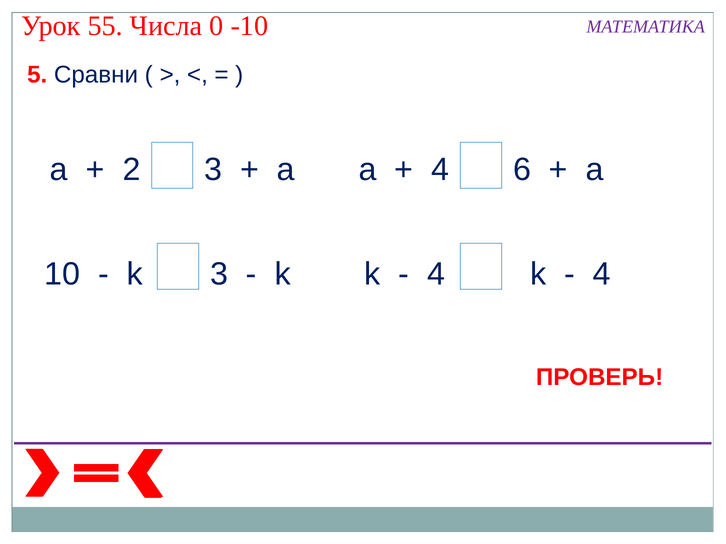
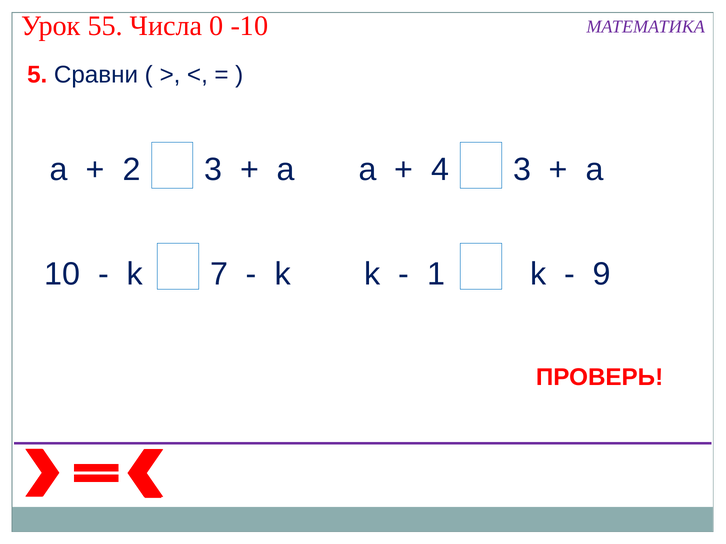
4 6: 6 -> 3 (522, 170)
k 3: 3 -> 7 (219, 275)
4: 4 -> 1 (436, 275)
4: 4 -> 9 (602, 275)
